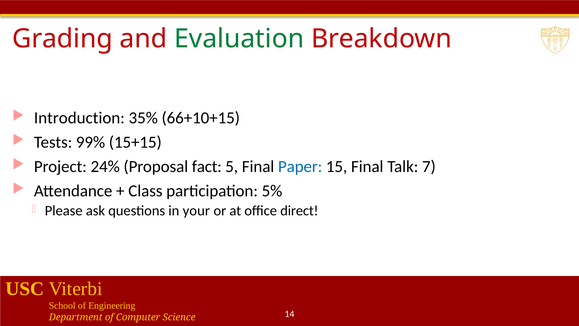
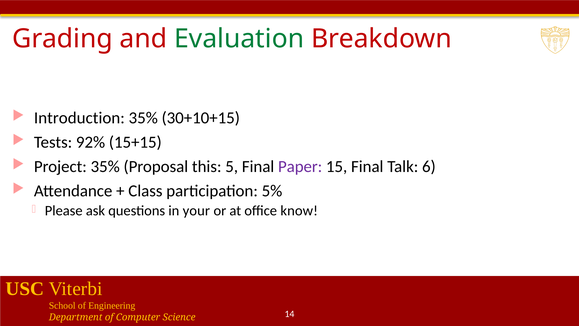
66+10+15: 66+10+15 -> 30+10+15 (201, 118)
99%: 99% -> 92% (91, 142)
Project 24%: 24% -> 35% (105, 166)
fact: fact -> this (207, 166)
Paper colour: blue -> purple (300, 166)
7: 7 -> 6 (429, 166)
direct: direct -> know (299, 211)
